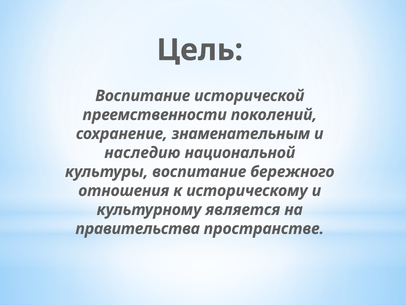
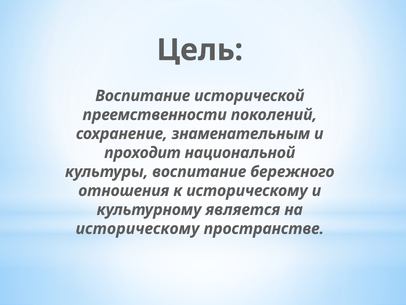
наследию: наследию -> проходит (143, 153)
правительства: правительства -> историческому (138, 228)
